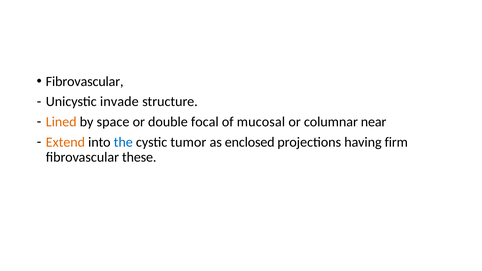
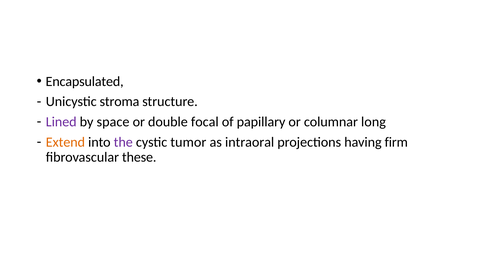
Fibrovascular: Fibrovascular -> Encapsulated (85, 81)
invade: invade -> stroma (120, 102)
Lined colour: orange -> purple (61, 122)
mucosal: mucosal -> papillary (261, 122)
near: near -> long (373, 122)
the colour: blue -> purple (123, 142)
enclosed: enclosed -> intraoral (250, 142)
